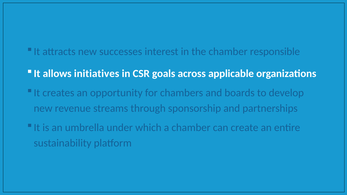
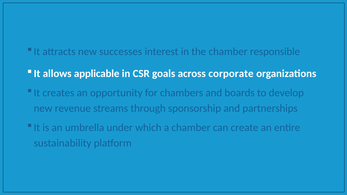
initiatives: initiatives -> applicable (97, 74)
applicable: applicable -> corporate (231, 74)
